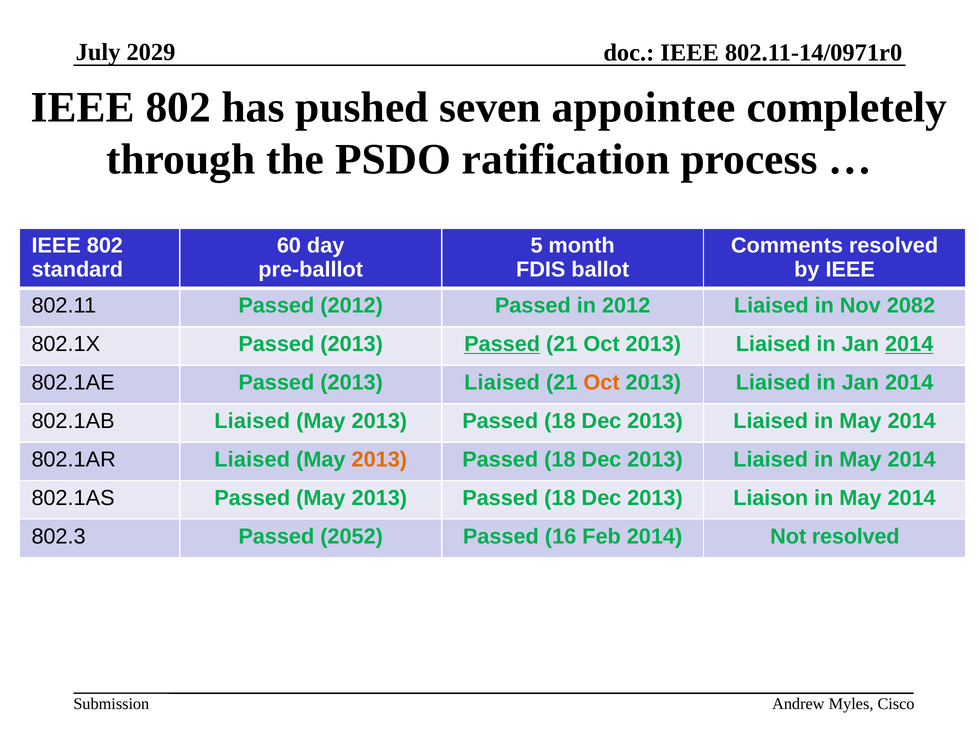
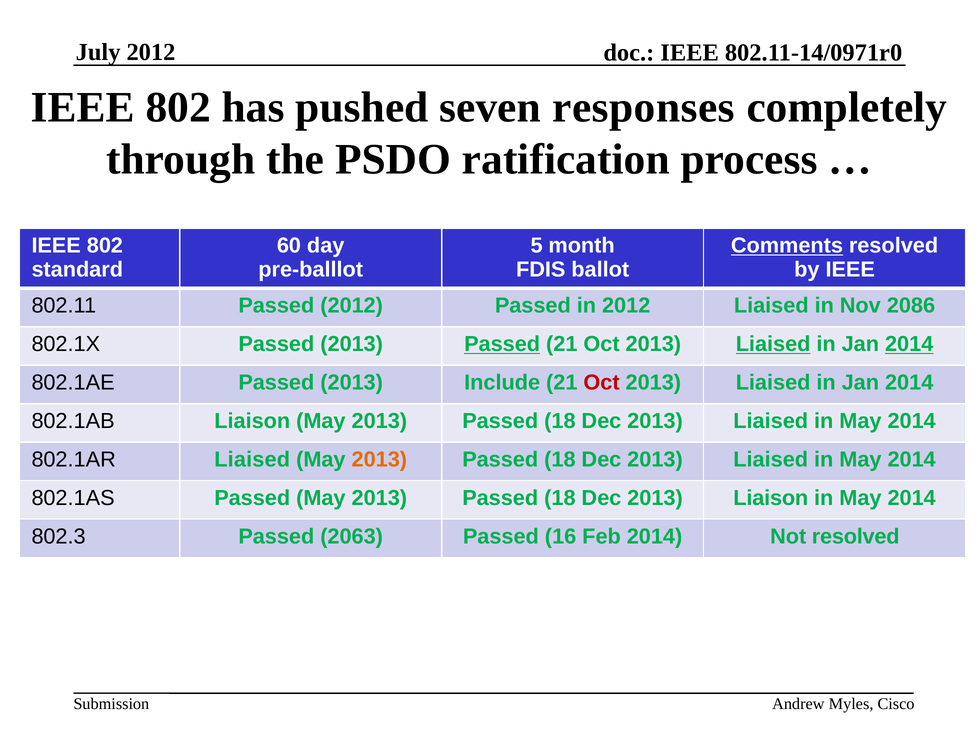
July 2029: 2029 -> 2012 (151, 52)
appointee: appointee -> responses (644, 107)
Comments underline: none -> present (787, 246)
2082: 2082 -> 2086 (911, 306)
Liaised underline: none -> present (773, 344)
Passed 2013 Liaised: Liaised -> Include (502, 383)
Oct colour: orange -> red (602, 383)
802.1AB Liaised: Liaised -> Liaison (252, 421)
2052: 2052 -> 2063 (352, 537)
